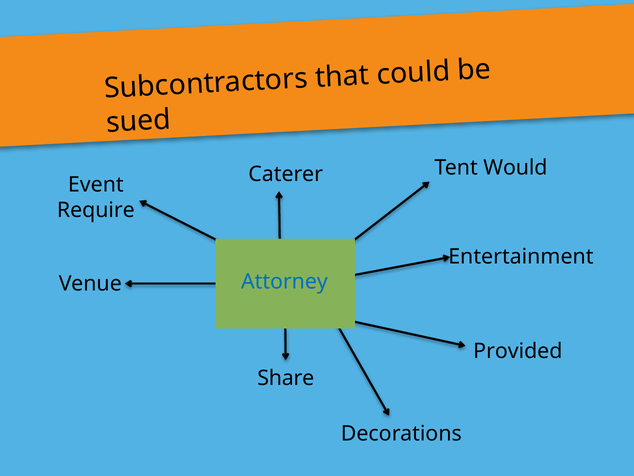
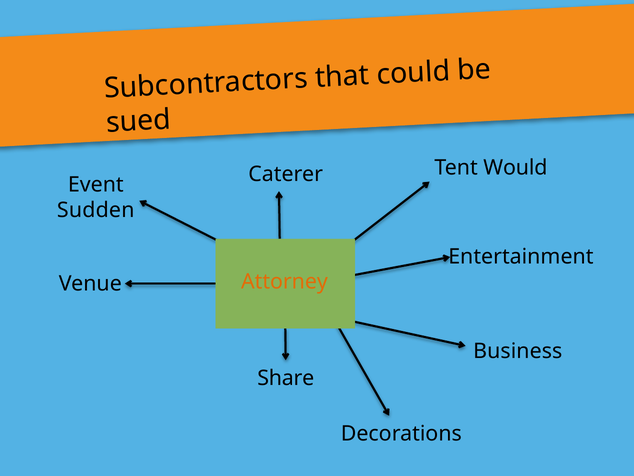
Require: Require -> Sudden (96, 210)
Attorney colour: blue -> orange (284, 281)
Provided: Provided -> Business (518, 351)
